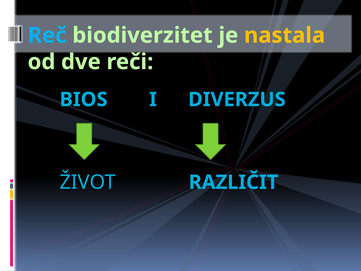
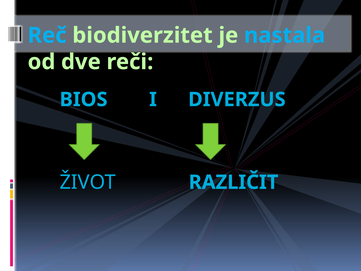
nastala colour: yellow -> light blue (285, 35)
